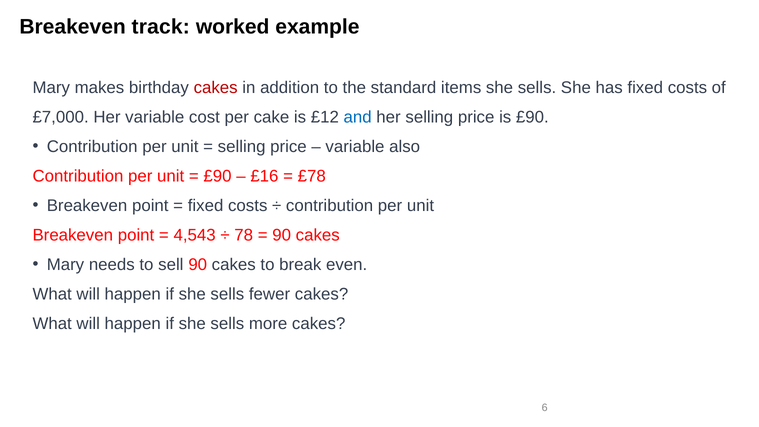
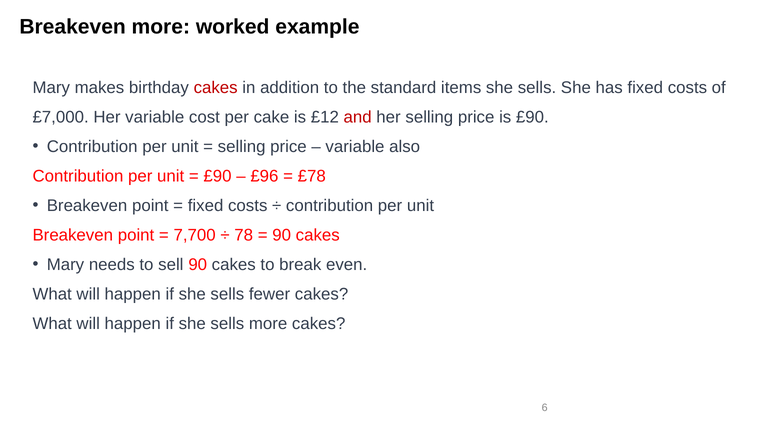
Breakeven track: track -> more (161, 27)
and colour: blue -> red (358, 117)
£16: £16 -> £96 (264, 176)
4,543: 4,543 -> 7,700 (195, 235)
